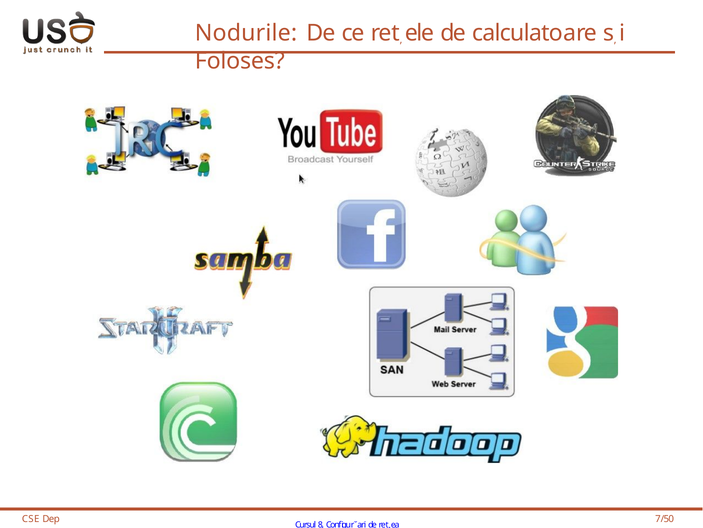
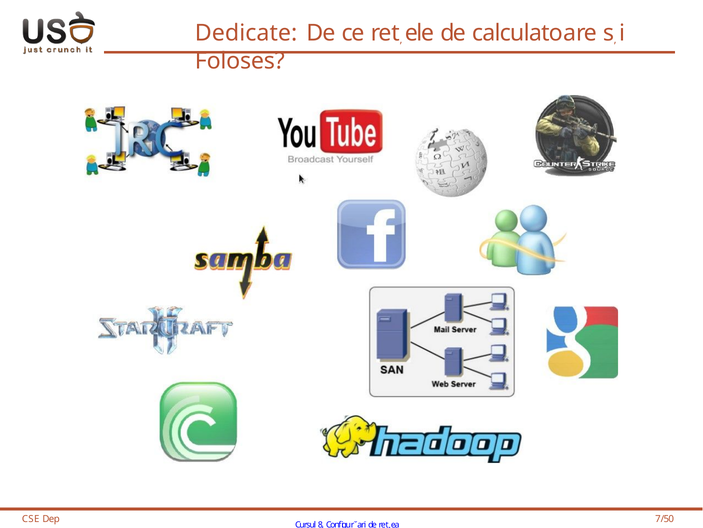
Nodurile: Nodurile -> Dedicate (246, 33)
